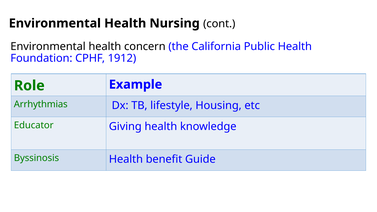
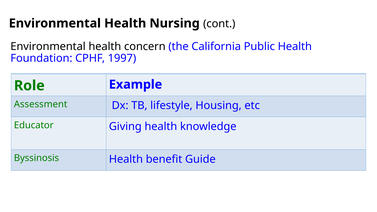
1912: 1912 -> 1997 (122, 58)
Arrhythmias: Arrhythmias -> Assessment (41, 104)
